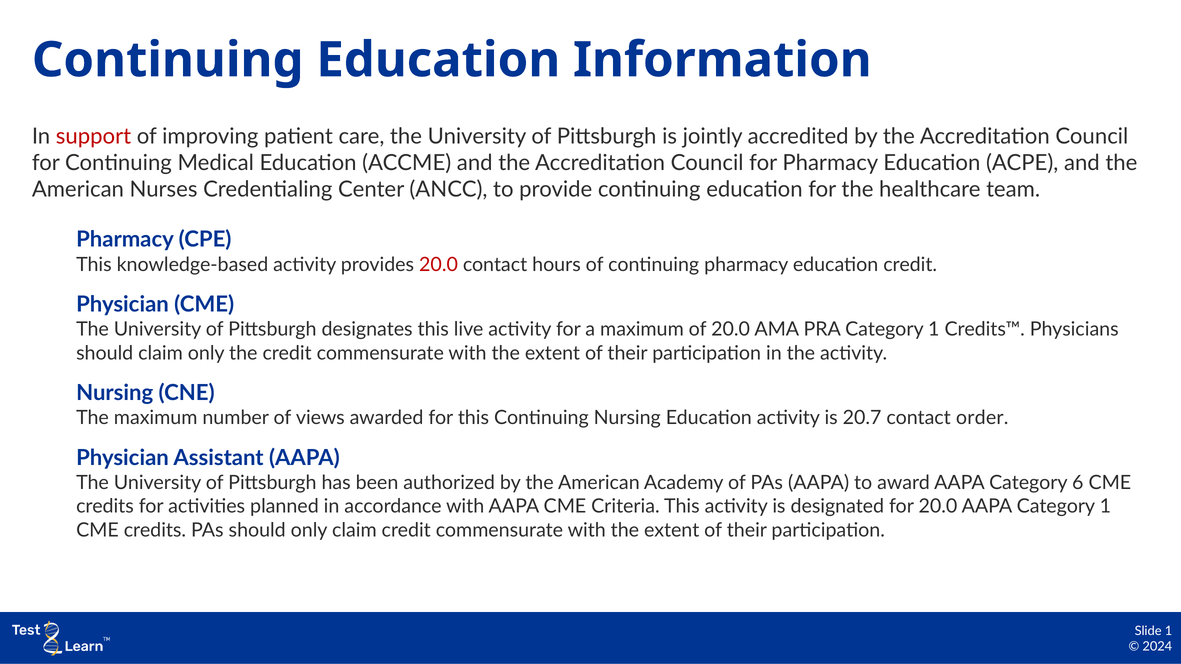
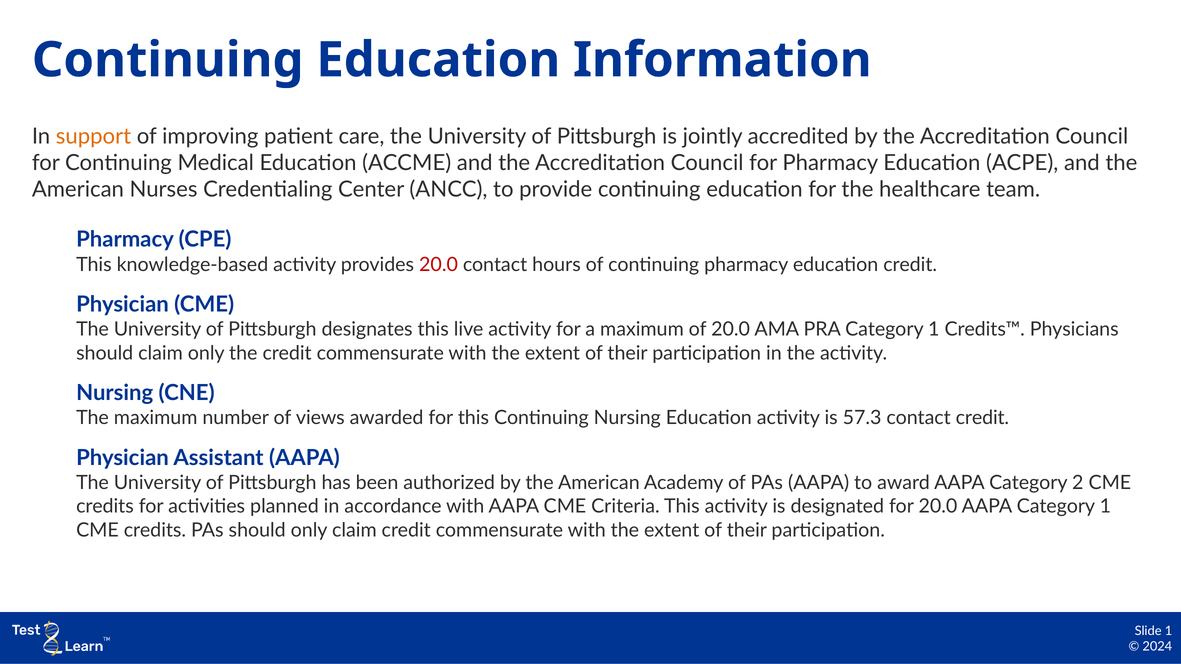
support colour: red -> orange (93, 136)
20.7: 20.7 -> 57.3 (862, 418)
contact order: order -> credit (982, 418)
6: 6 -> 2 (1078, 483)
